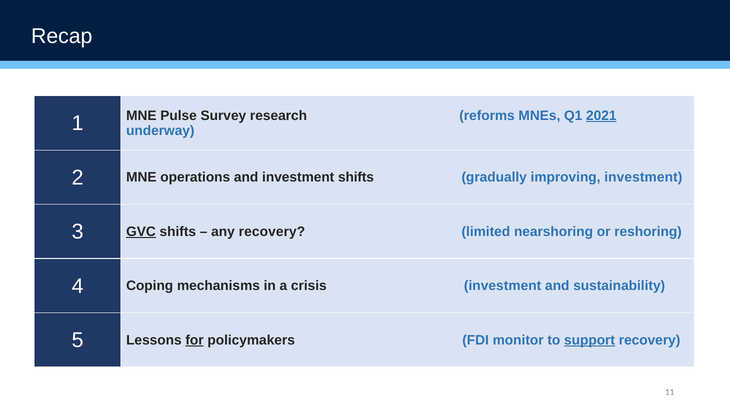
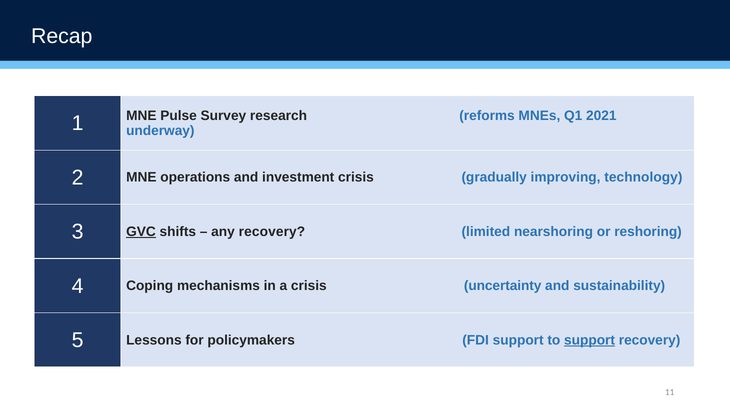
2021 underline: present -> none (601, 115)
investment shifts: shifts -> crisis (356, 177)
improving investment: investment -> technology (643, 177)
crisis investment: investment -> uncertainty (503, 286)
for underline: present -> none (195, 340)
FDI monitor: monitor -> support (518, 340)
